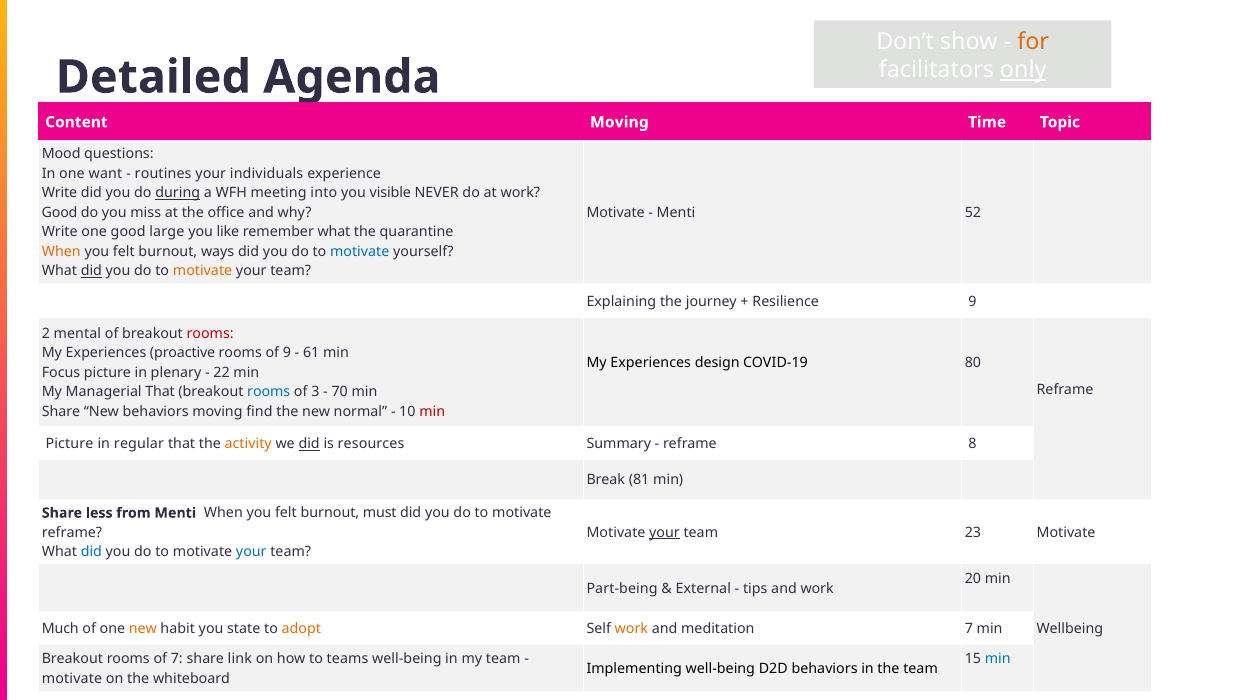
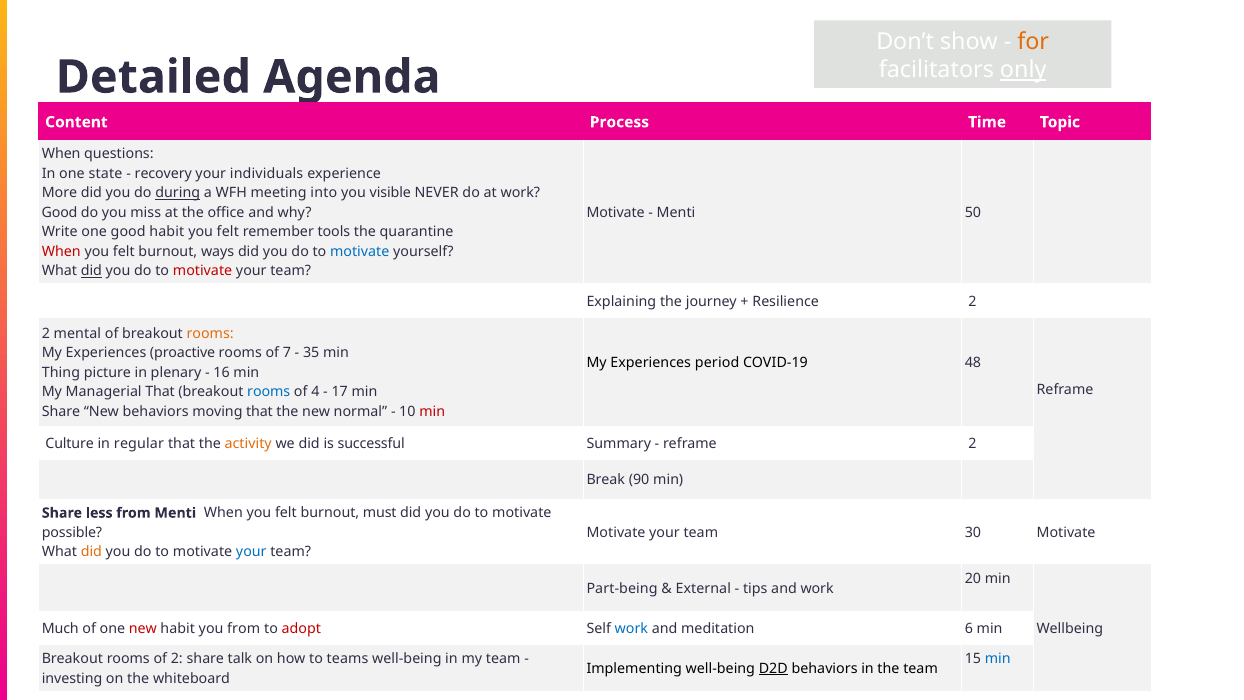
Content Moving: Moving -> Process (619, 122)
Mood: Mood -> When (61, 154)
want: want -> state (105, 174)
routines: routines -> recovery (163, 174)
Write: Write -> More (59, 193)
52: 52 -> 50 (973, 213)
good large: large -> habit (167, 232)
like: like -> felt (228, 232)
remember what: what -> tools (334, 232)
When colour: orange -> red (61, 251)
motivate colour: orange -> red (203, 271)
Resilience 9: 9 -> 2 (972, 301)
rooms colour: red -> orange (210, 334)
of 9: 9 -> 7 (287, 353)
61: 61 -> 35 (311, 353)
design: design -> period (717, 363)
80: 80 -> 48 (973, 363)
Focus: Focus -> Thing (61, 373)
22: 22 -> 16 (222, 373)
3: 3 -> 4 (315, 392)
70: 70 -> 17 (340, 392)
moving find: find -> that (260, 411)
Picture: Picture -> Culture (70, 444)
did underline: present -> none (309, 444)
resources: resources -> successful (371, 444)
reframe 8: 8 -> 2 (972, 444)
81: 81 -> 90 (639, 480)
reframe: reframe -> possible (72, 532)
your underline: present -> none (664, 532)
23: 23 -> 30 (973, 532)
did colour: blue -> orange (91, 552)
new colour: orange -> red (143, 629)
you state: state -> from (244, 629)
adopt colour: orange -> red (301, 629)
work colour: orange -> blue (631, 629)
meditation 7: 7 -> 6 (969, 629)
of 7: 7 -> 2 (177, 659)
link: link -> talk (240, 659)
D2D underline: none -> present (773, 669)
motivate: motivate -> investing (72, 678)
